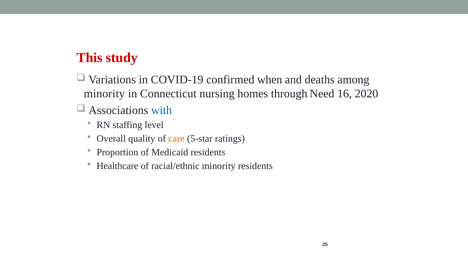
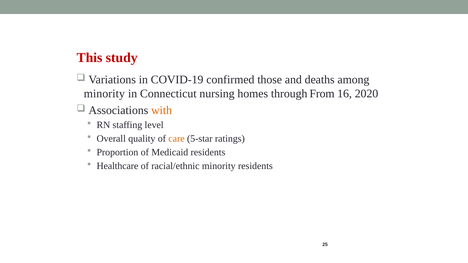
when: when -> those (270, 80)
Need: Need -> From (322, 94)
with colour: blue -> orange (162, 110)
